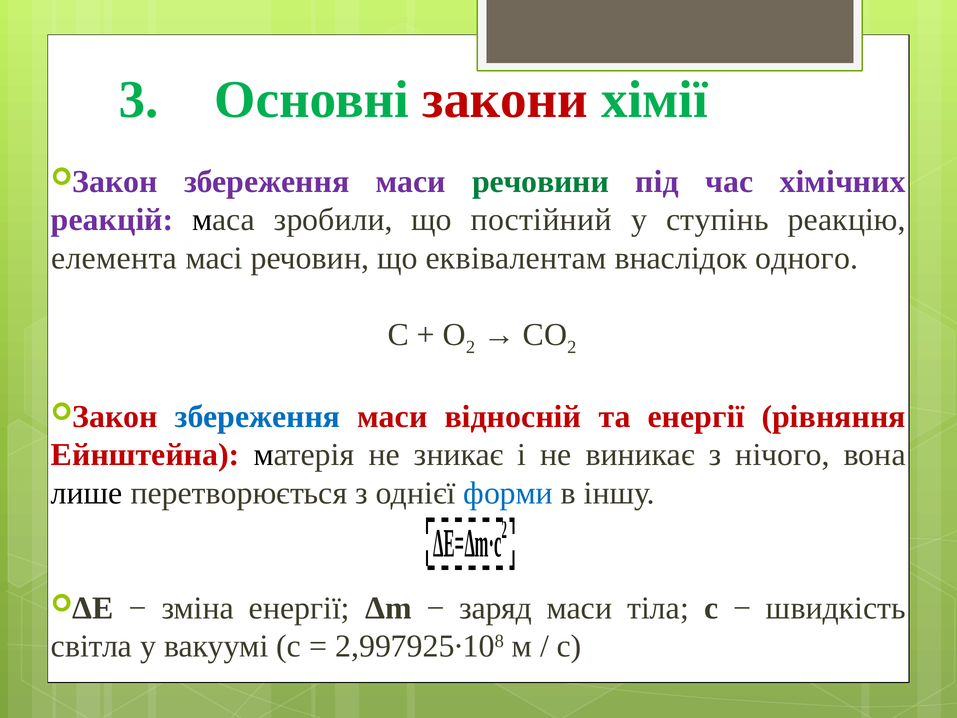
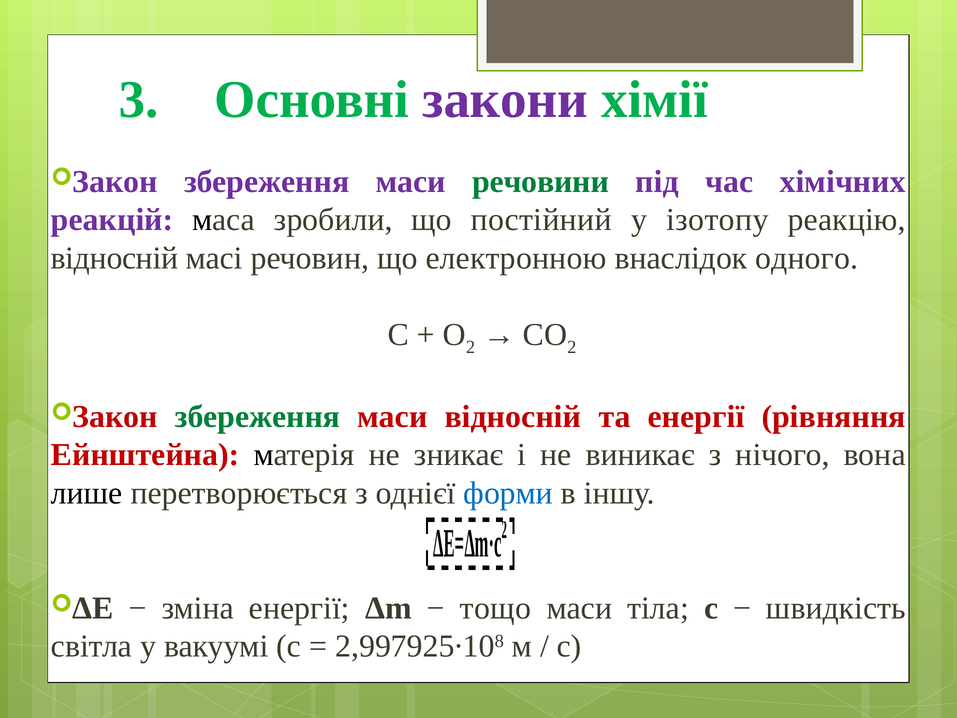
закони colour: red -> purple (505, 100)
ступінь: ступінь -> ізотопу (717, 220)
елемента: елемента -> відносній (114, 258)
еквівалентам: еквівалентам -> електронною (516, 258)
збереження colour: blue -> green (258, 417)
заряд: заряд -> тощо (495, 608)
